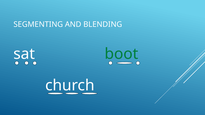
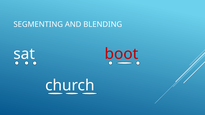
boot colour: green -> red (121, 54)
